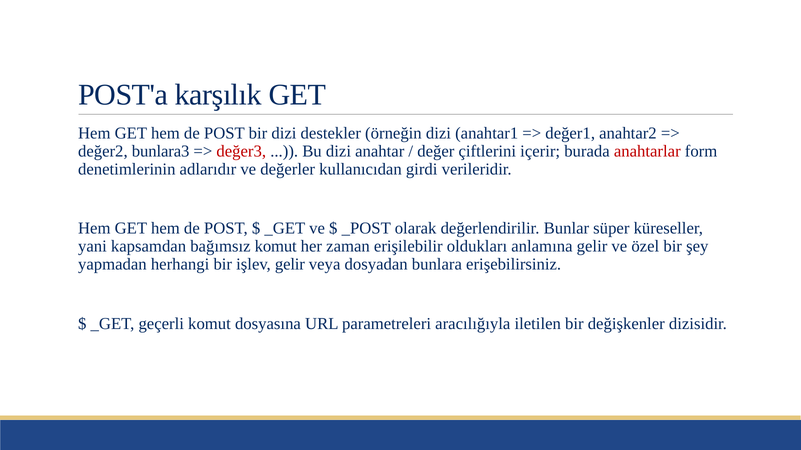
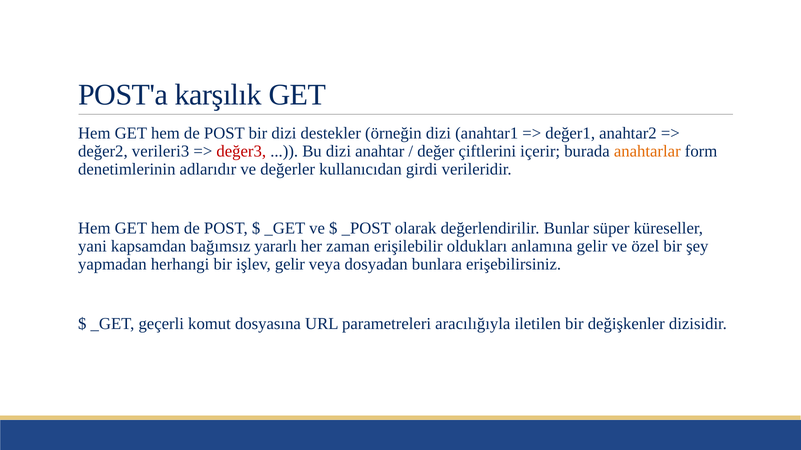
bunlara3: bunlara3 -> verileri3 (161, 151)
anahtarlar colour: red -> orange (647, 151)
bağımsız komut: komut -> yararlı (276, 247)
